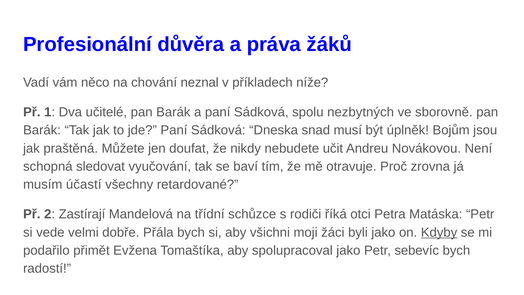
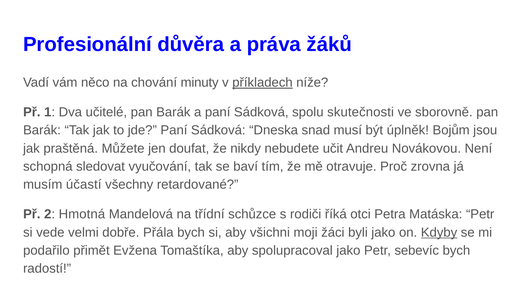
neznal: neznal -> minuty (200, 82)
příkladech underline: none -> present (262, 82)
nezbytných: nezbytných -> skutečnosti (361, 112)
Zastírají: Zastírají -> Hmotná (82, 214)
